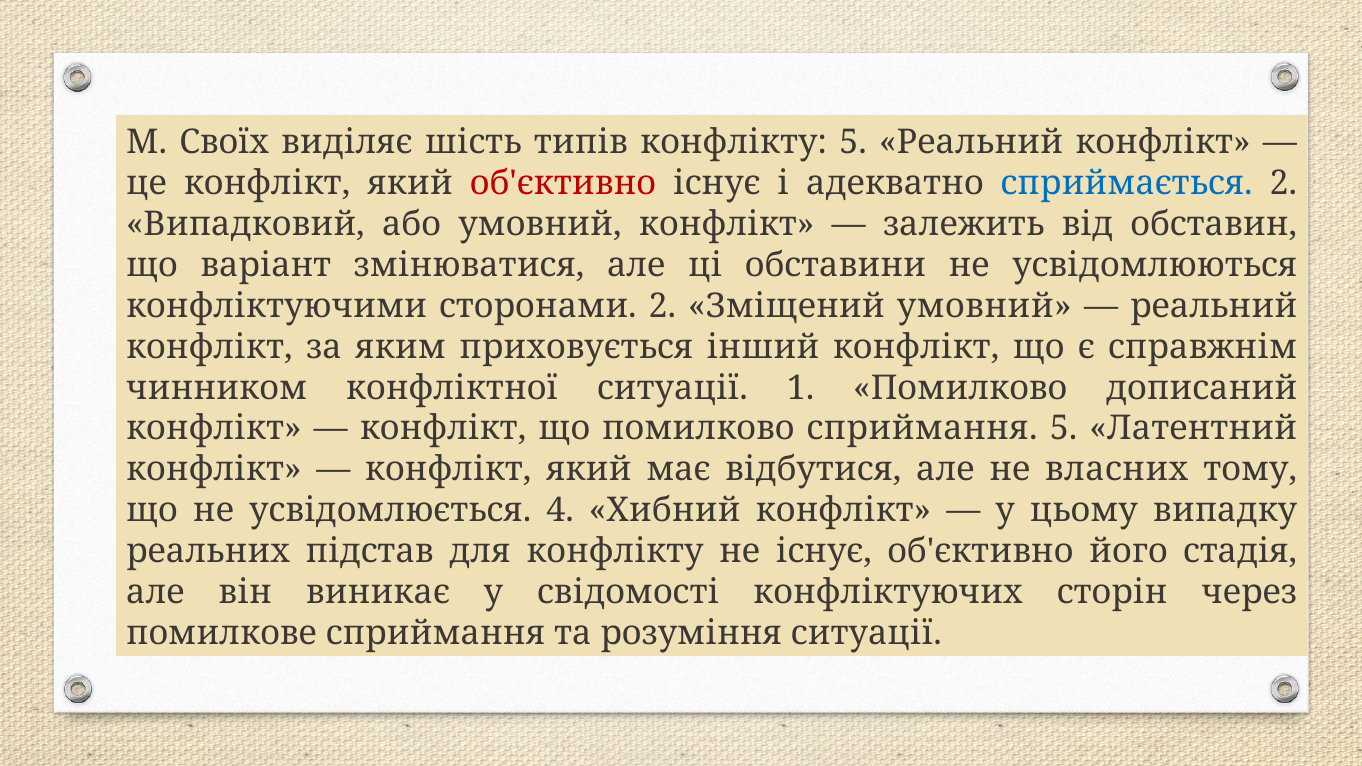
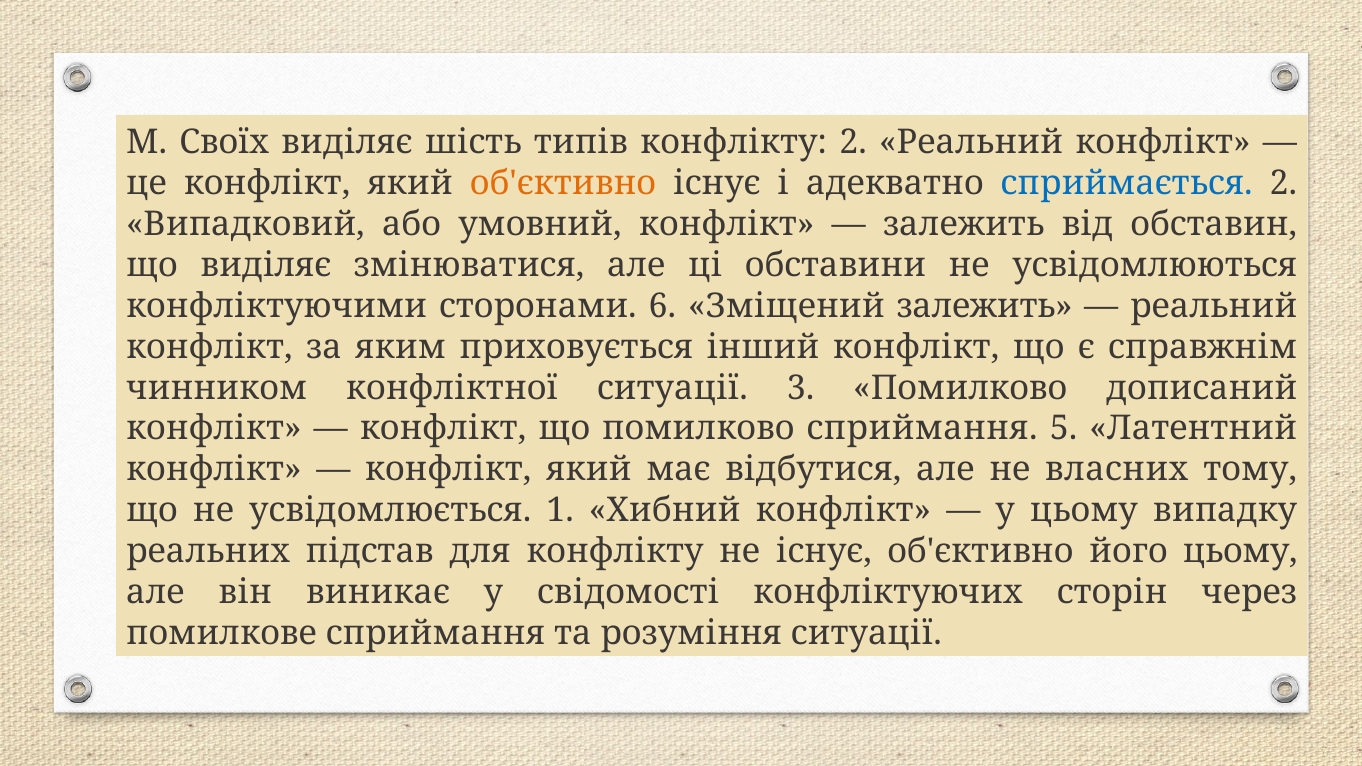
конфлікту 5: 5 -> 2 (853, 143)
об'єктивно colour: red -> orange (563, 184)
що варіант: варіант -> виділяє (266, 265)
сторонами 2: 2 -> 6 (662, 306)
Зміщений умовний: умовний -> залежить (985, 306)
1: 1 -> 3 (801, 388)
4: 4 -> 1 (560, 510)
його стадія: стадія -> цьому (1240, 551)
